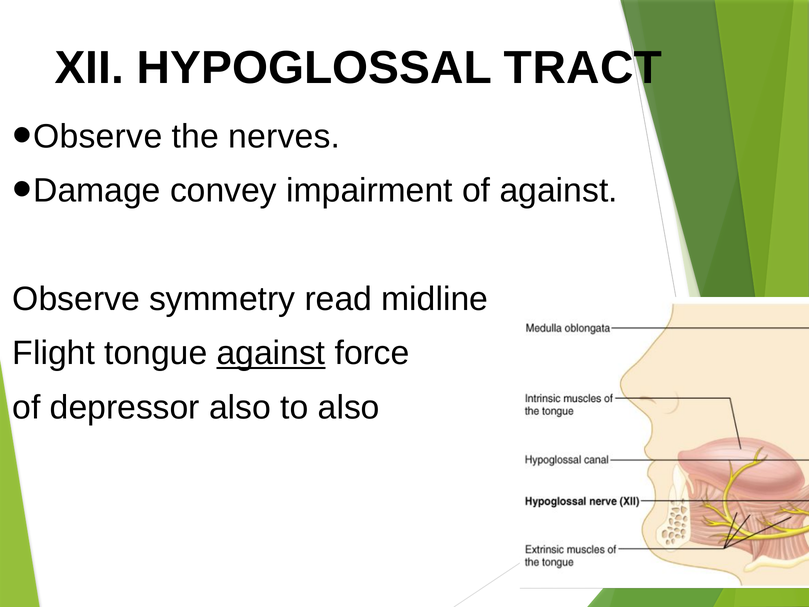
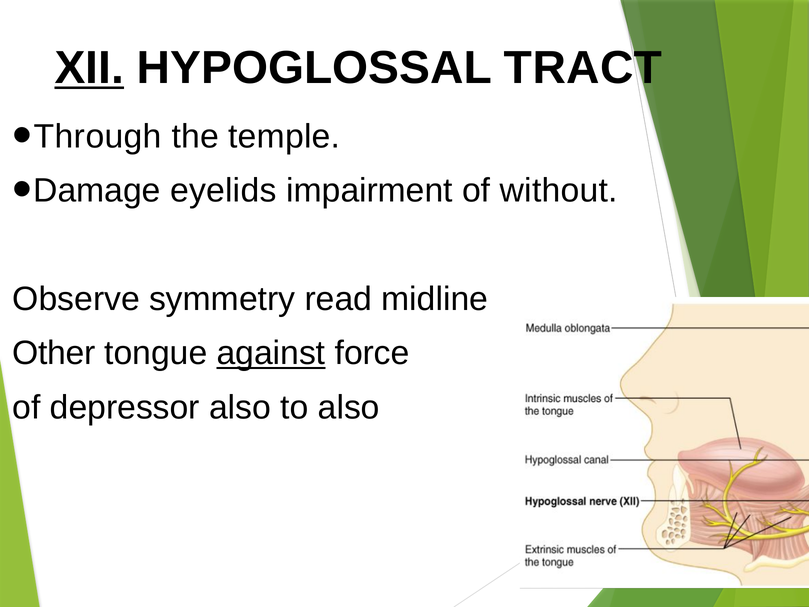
XII underline: none -> present (89, 68)
Observe: Observe -> Through (98, 136)
nerves: nerves -> temple (284, 136)
convey: convey -> eyelids (223, 191)
of against: against -> without (559, 191)
Flight: Flight -> Other (54, 353)
